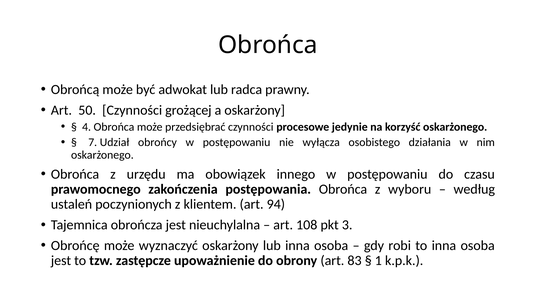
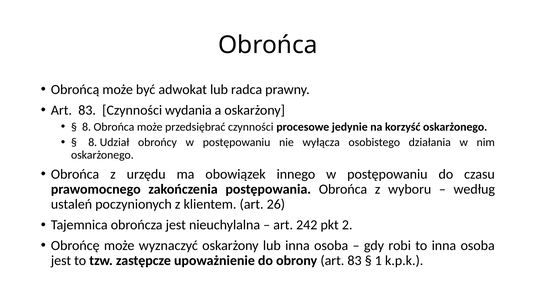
50: 50 -> 83 (87, 110)
grożącej: grożącej -> wydania (188, 110)
4: 4 -> 8 (87, 127)
7: 7 -> 8 (93, 142)
94: 94 -> 26 (276, 205)
108: 108 -> 242 (307, 225)
3: 3 -> 2 (347, 225)
